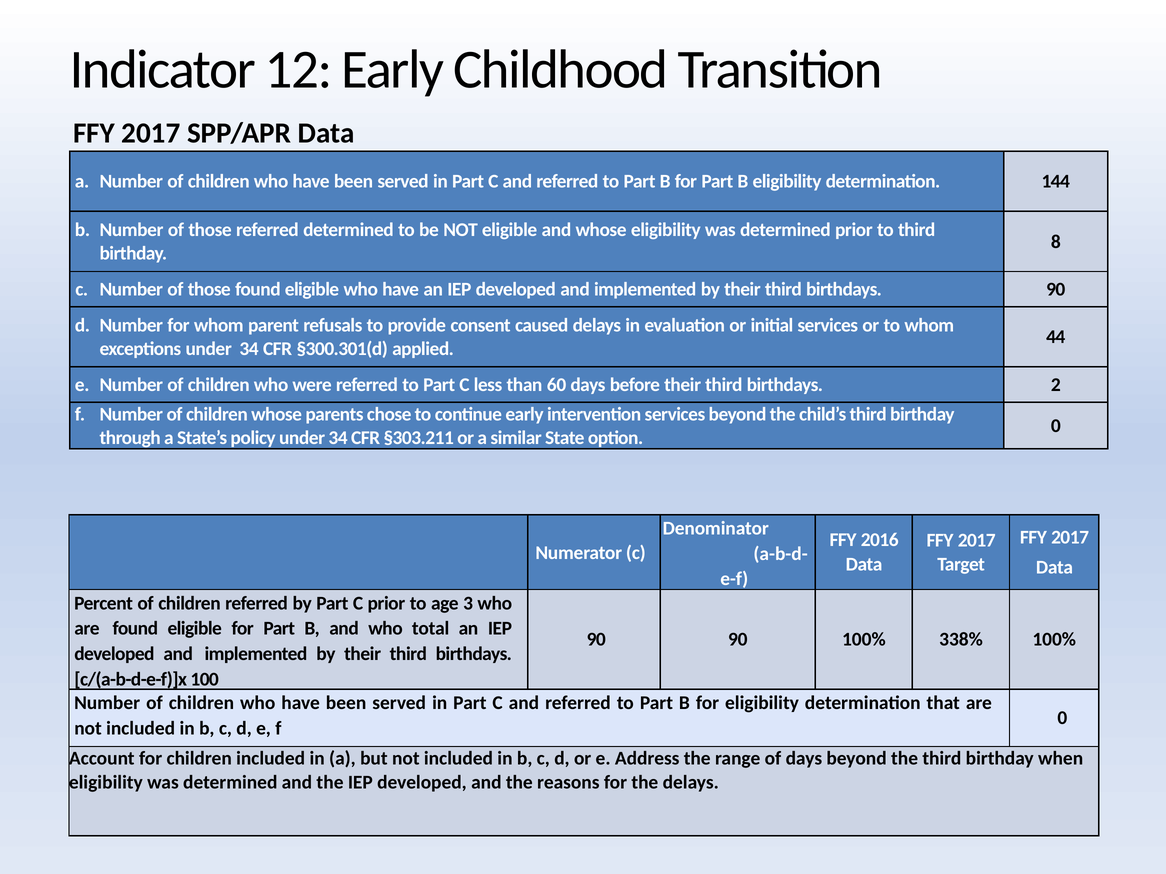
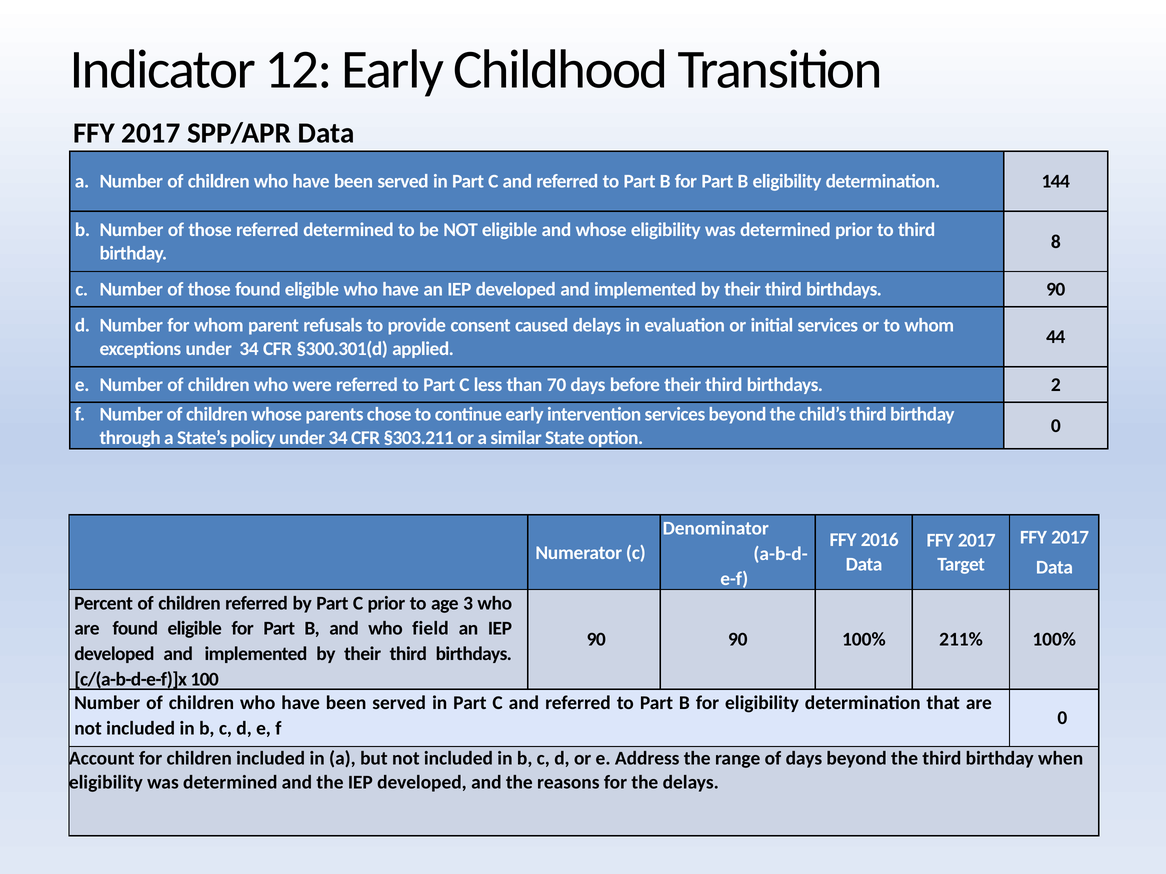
60: 60 -> 70 (556, 385)
total: total -> field (430, 629)
338%: 338% -> 211% (961, 640)
